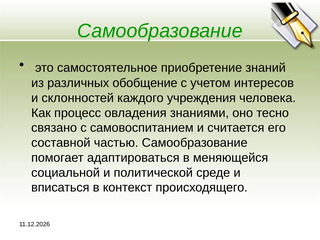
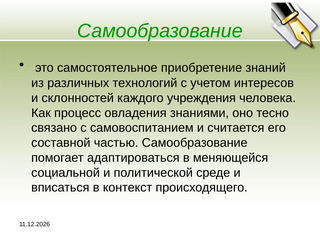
обобщение: обобщение -> технологий (145, 83)
